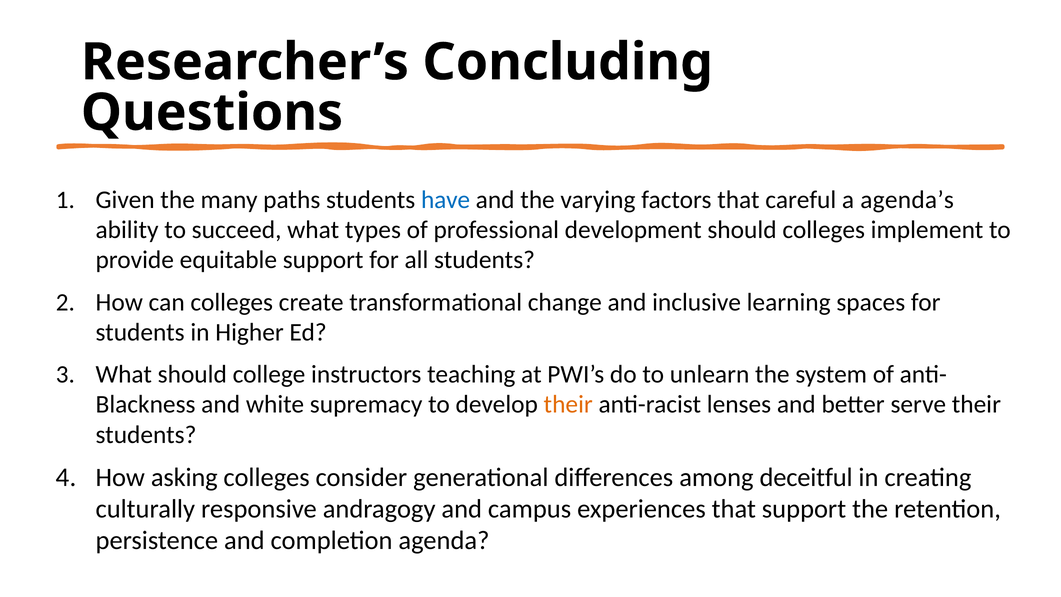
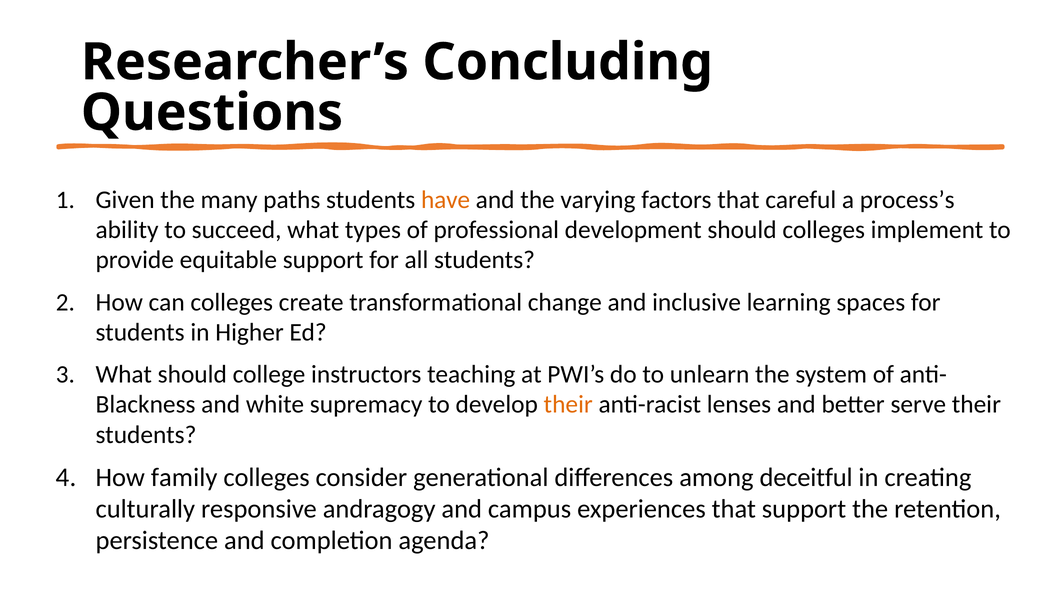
have colour: blue -> orange (446, 200)
agenda’s: agenda’s -> process’s (907, 200)
asking: asking -> family (184, 477)
